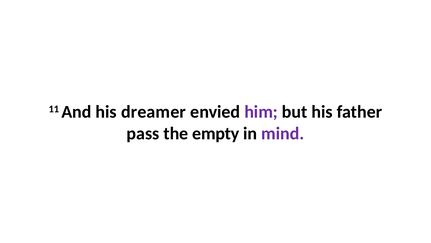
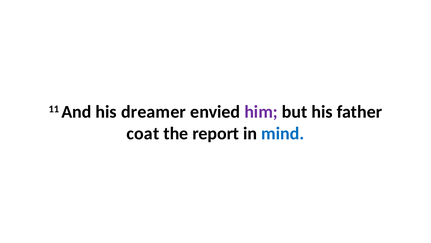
pass: pass -> coat (143, 133)
empty: empty -> report (216, 133)
mind colour: purple -> blue (283, 133)
